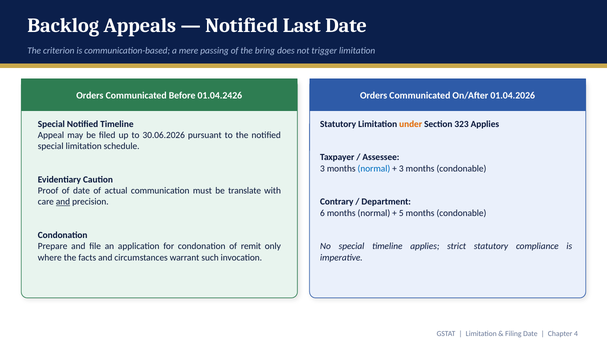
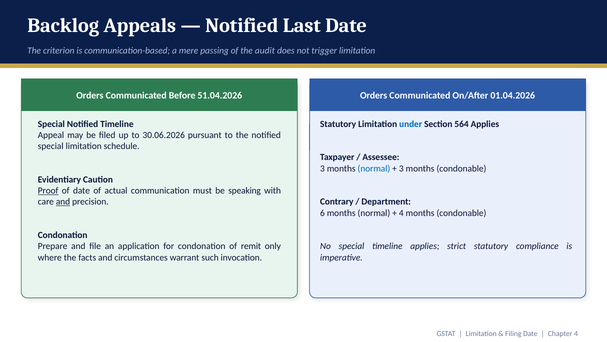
bring: bring -> audit (265, 50)
01.04.2426: 01.04.2426 -> 51.04.2026 (220, 95)
under colour: orange -> blue (411, 124)
323: 323 -> 564 (462, 124)
Proof underline: none -> present (48, 190)
translate: translate -> speaking (245, 190)
5: 5 -> 4 (401, 213)
